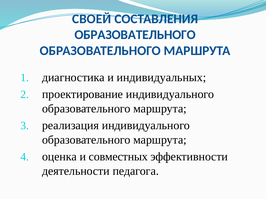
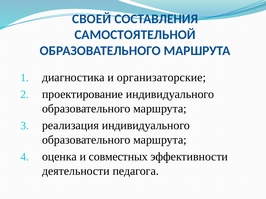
ОБРАЗОВАТЕЛЬНОГО: ОБРАЗОВАТЕЛЬНОГО -> САМОСТОЯТЕЛЬНОЙ (135, 35)
индивидуальных: индивидуальных -> организаторские (161, 78)
